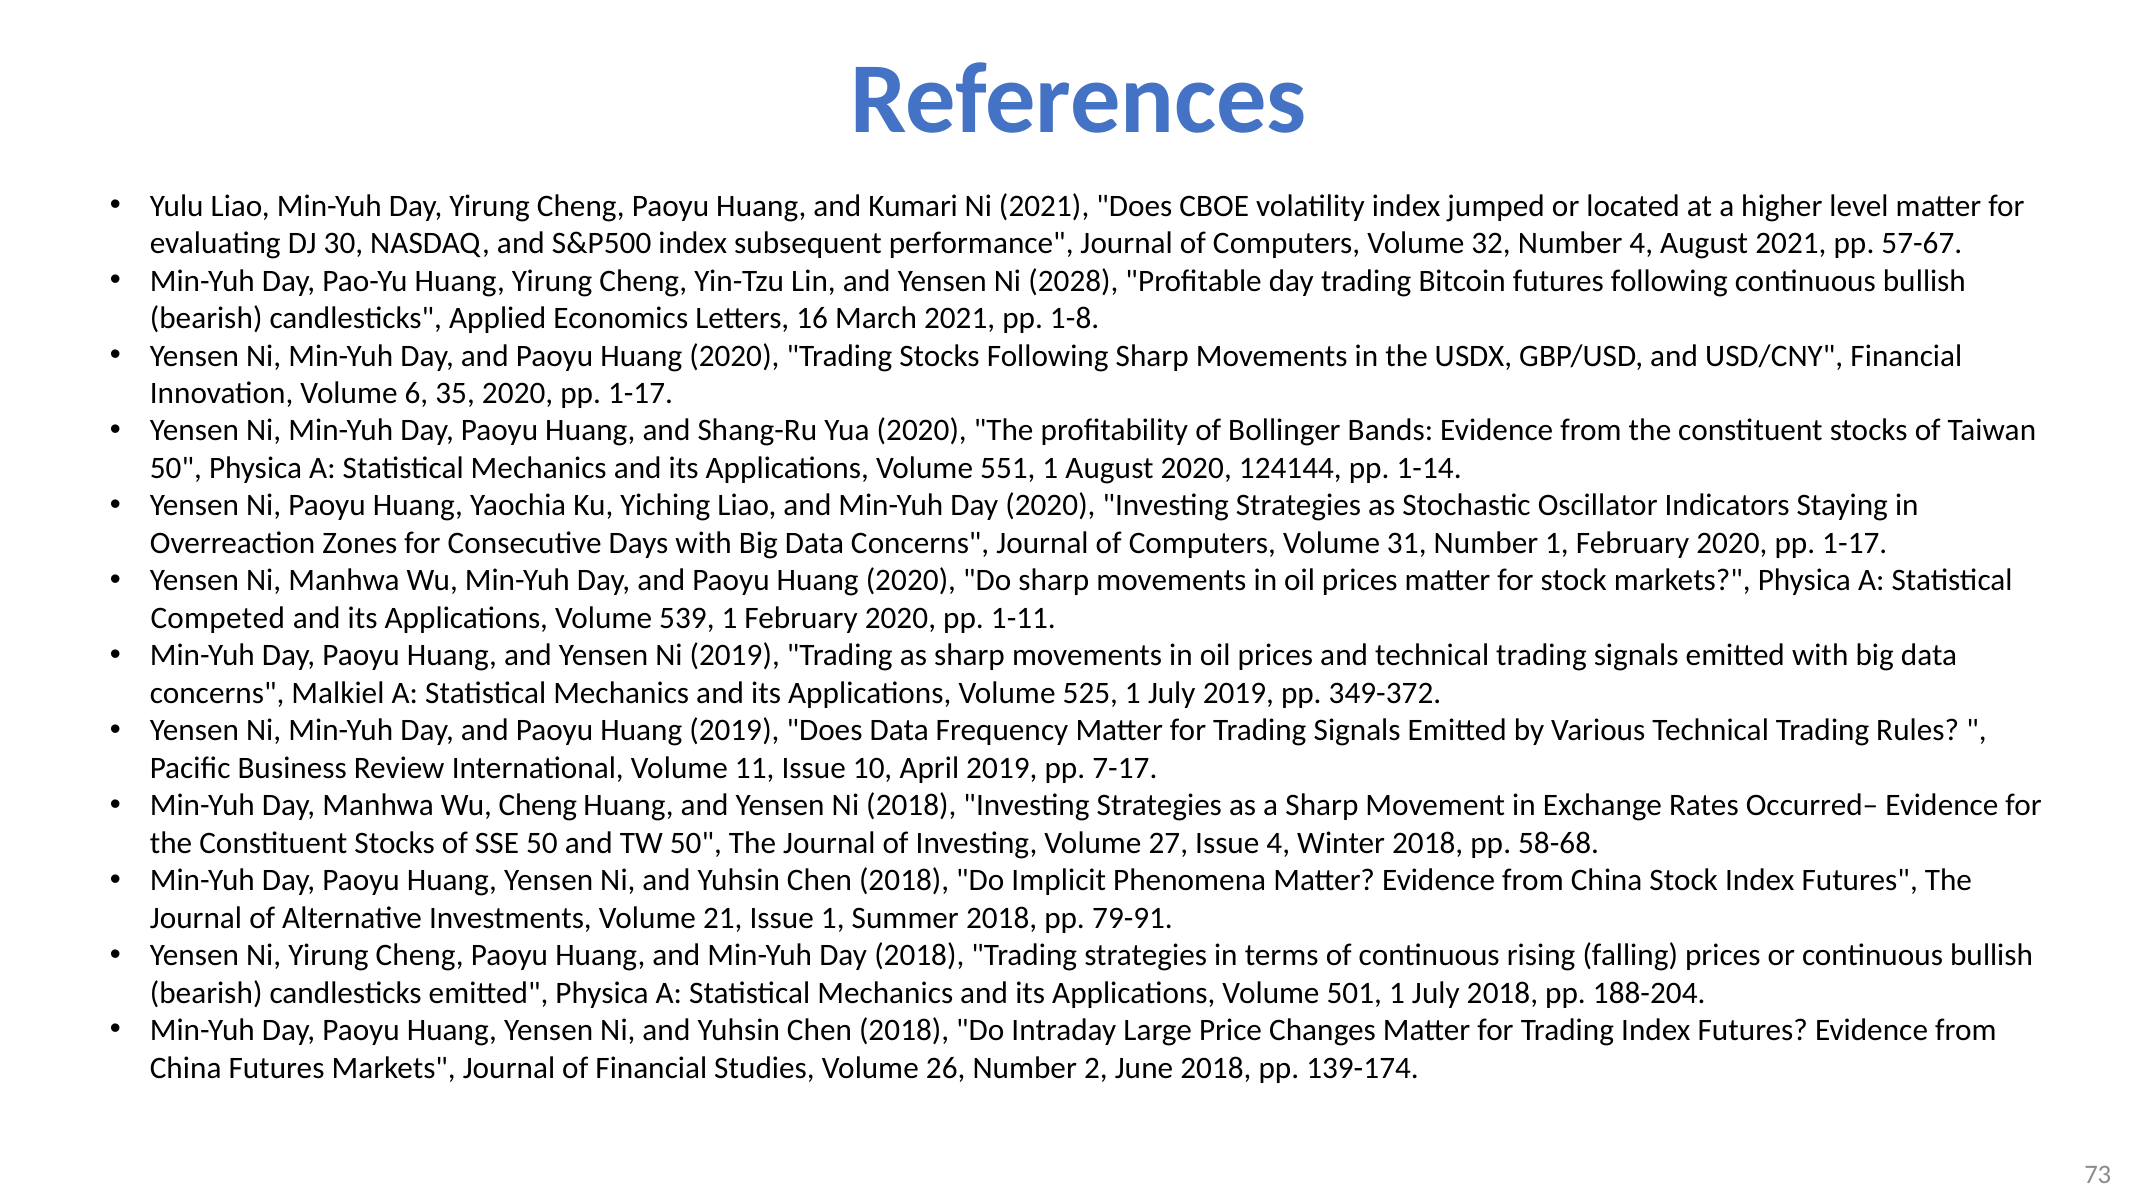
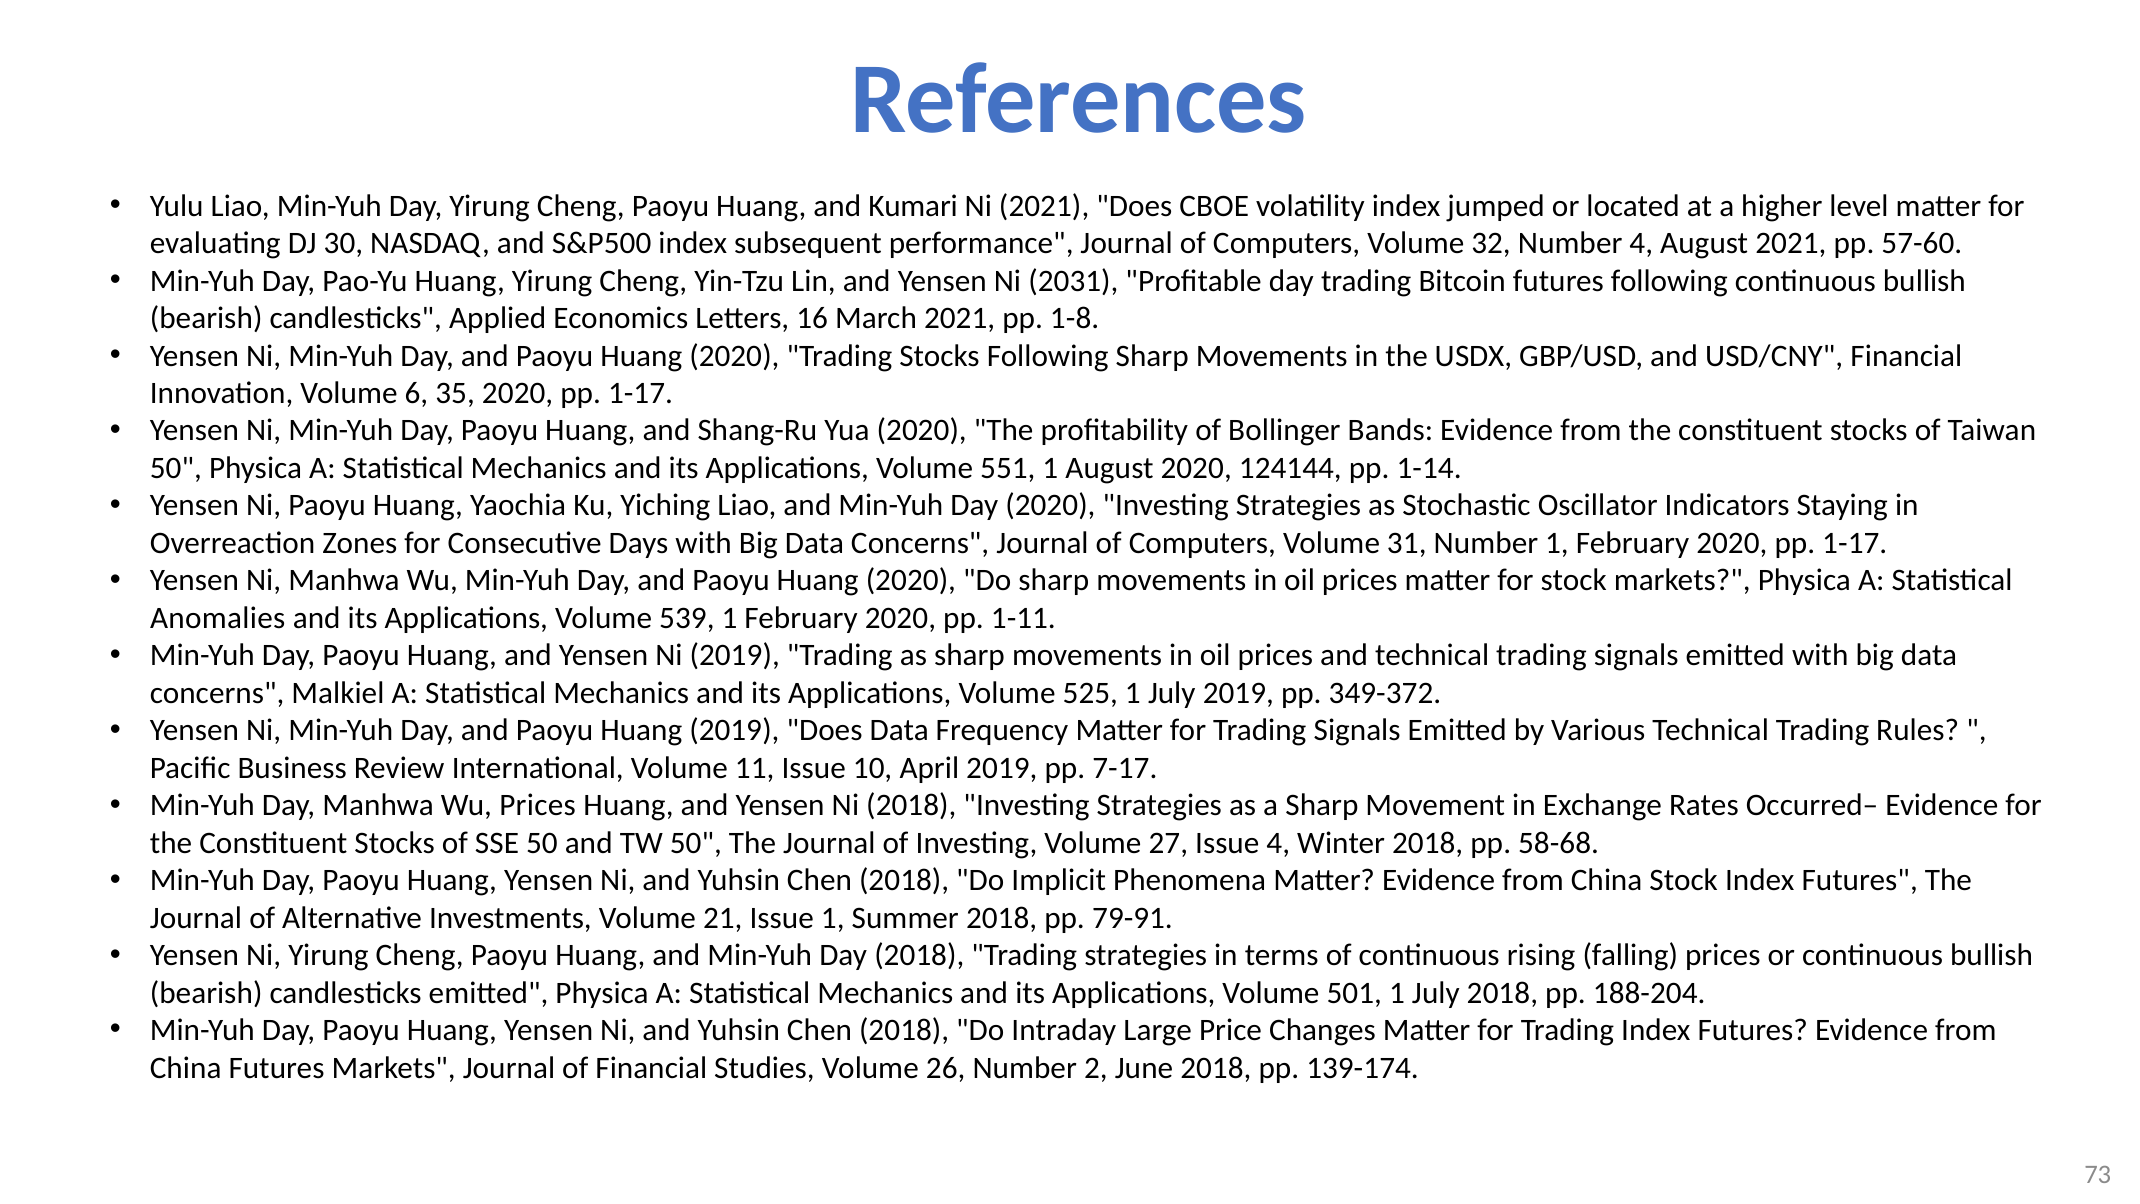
57-67: 57-67 -> 57-60 (1922, 243)
2028: 2028 -> 2031 (1073, 281)
Competed: Competed -> Anomalies (218, 618)
Wu Cheng: Cheng -> Prices (538, 805)
